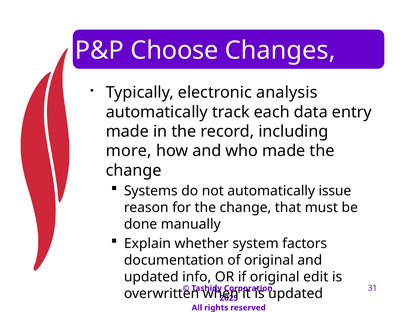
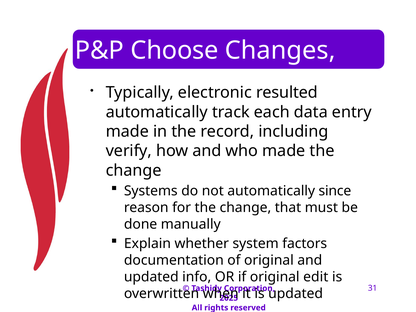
analysis: analysis -> resulted (287, 93)
more: more -> verify (129, 151)
issue: issue -> since (335, 191)
